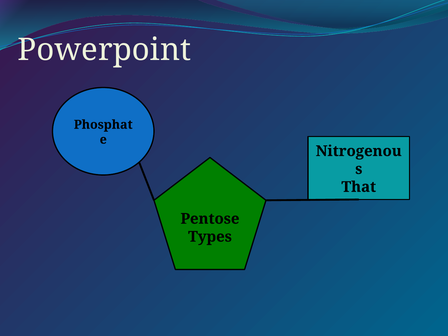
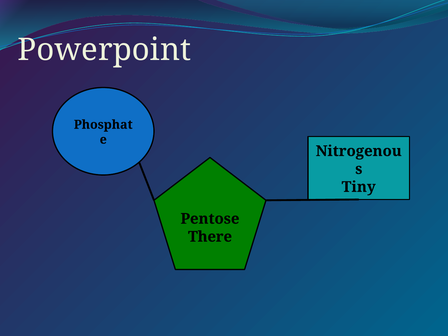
That: That -> Tiny (359, 187)
Types: Types -> There (210, 237)
